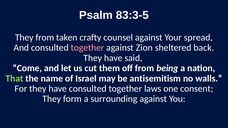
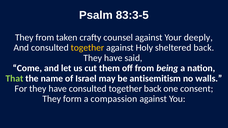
spread: spread -> deeply (198, 38)
together colour: pink -> yellow (87, 48)
Zion: Zion -> Holy (144, 48)
together laws: laws -> back (153, 89)
surrounding: surrounding -> compassion (114, 99)
